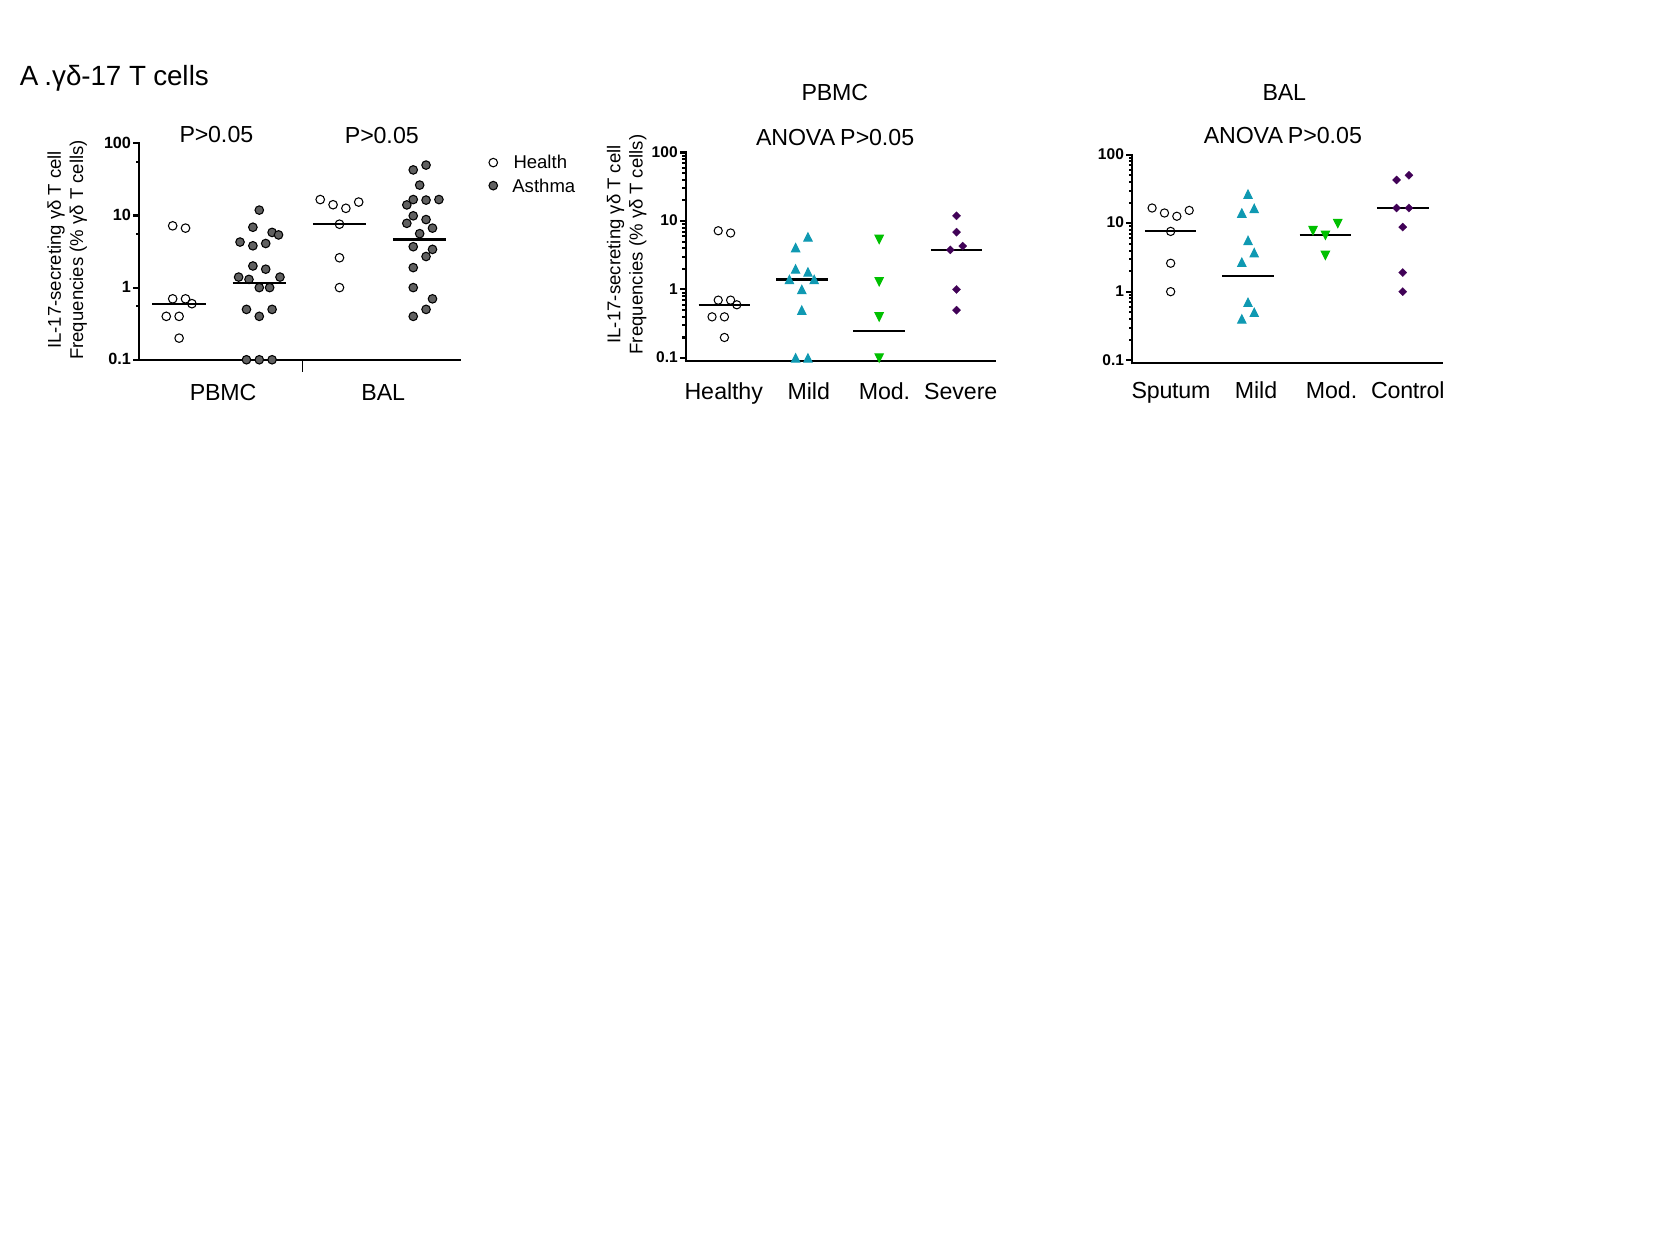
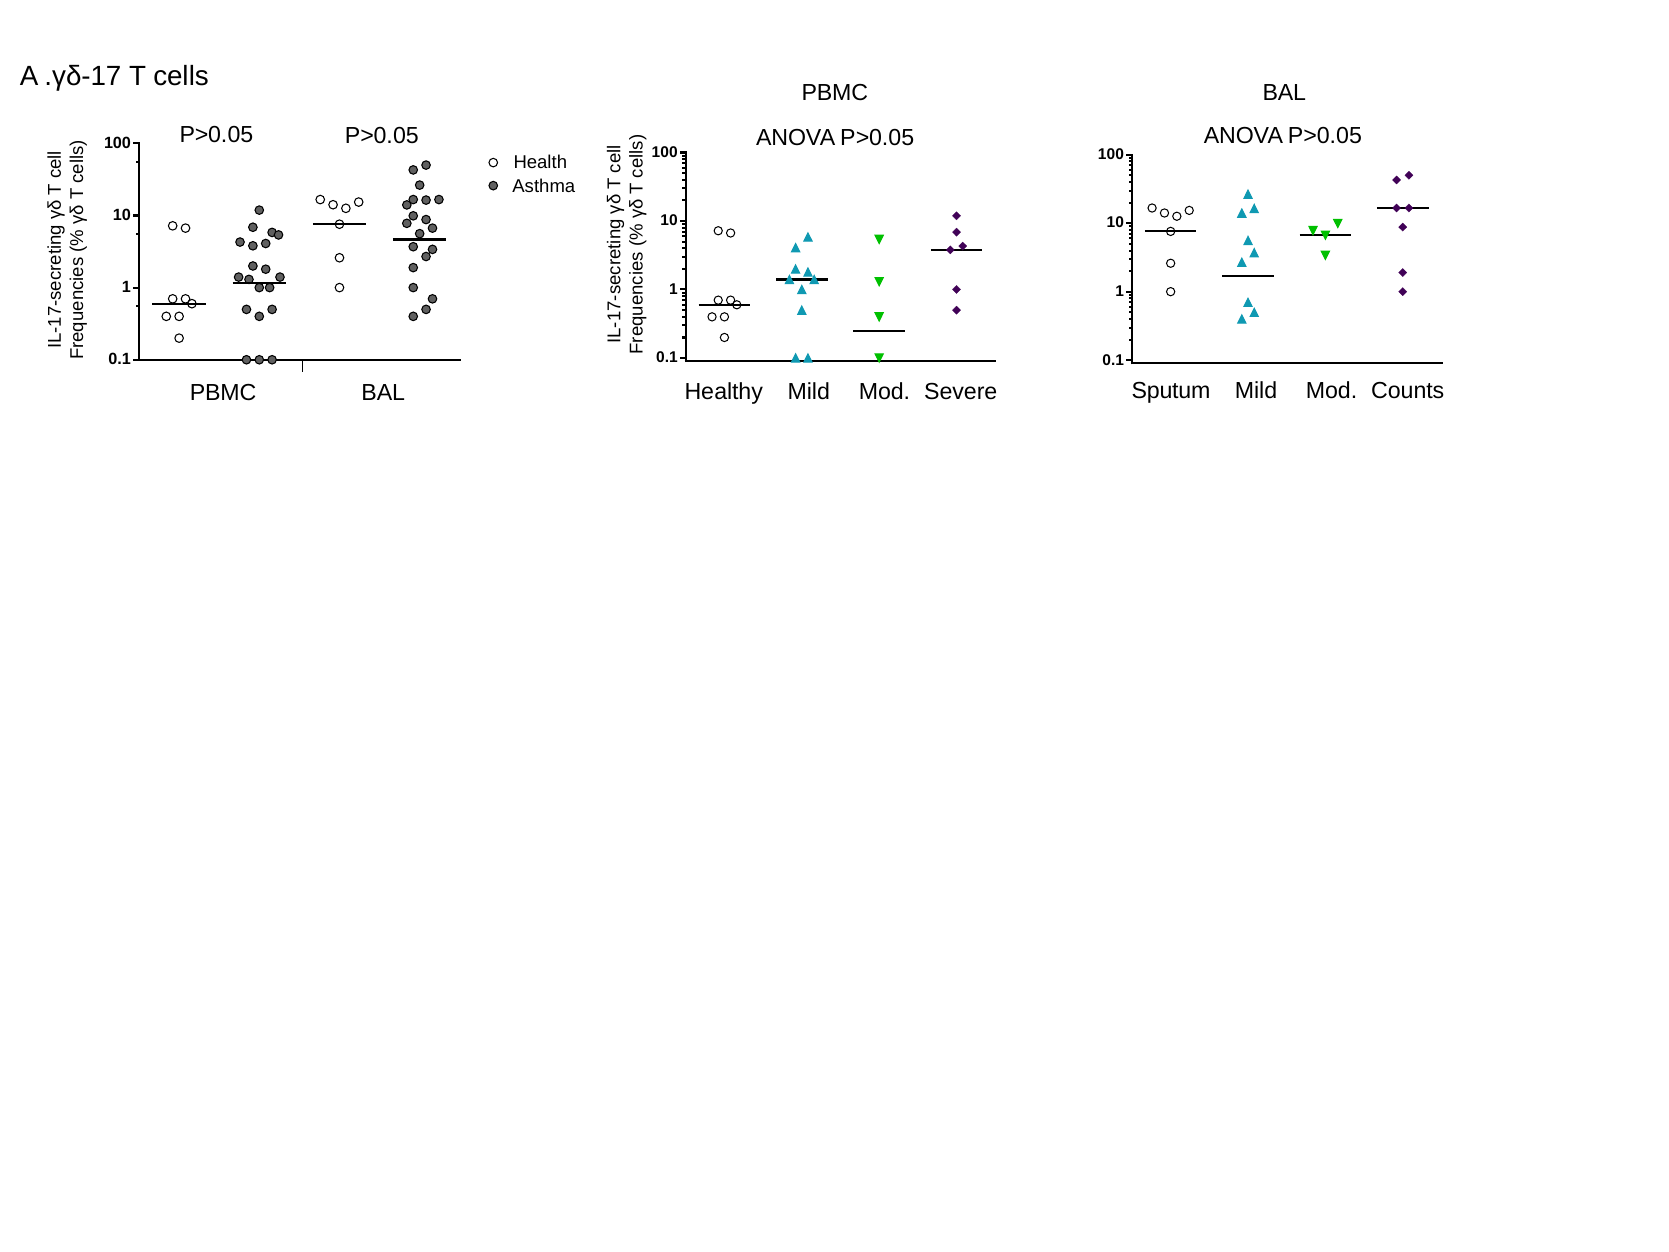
Control: Control -> Counts (1408, 391)
